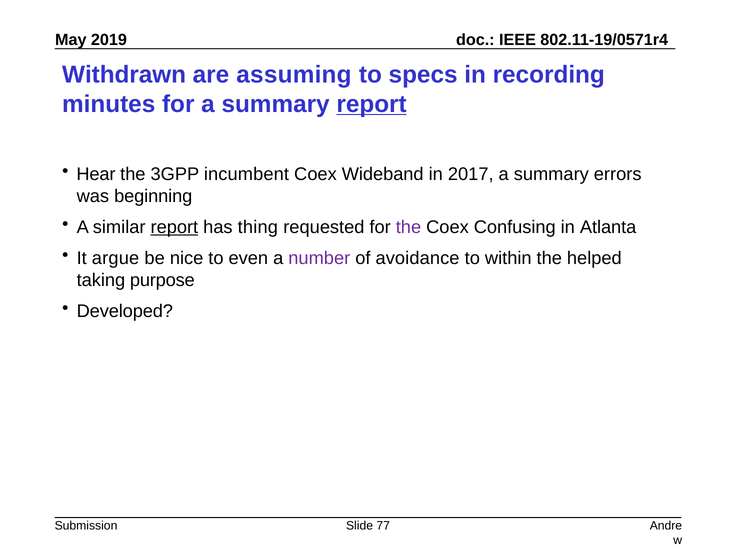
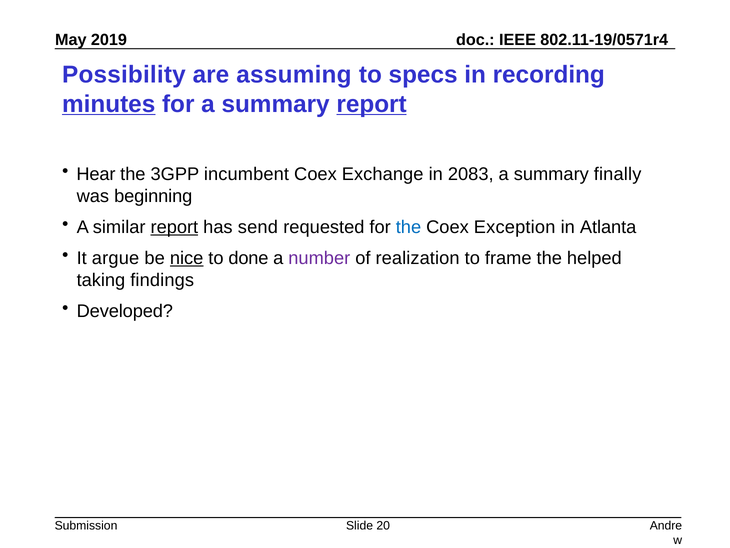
Withdrawn: Withdrawn -> Possibility (124, 75)
minutes underline: none -> present (109, 104)
Wideband: Wideband -> Exchange (383, 174)
2017: 2017 -> 2083 (471, 174)
errors: errors -> finally (618, 174)
thing: thing -> send (258, 227)
the colour: purple -> blue (408, 227)
Confusing: Confusing -> Exception (515, 227)
nice underline: none -> present (187, 258)
even: even -> done (248, 258)
avoidance: avoidance -> realization (418, 258)
within: within -> frame (508, 258)
purpose: purpose -> findings (162, 280)
77: 77 -> 20 (383, 525)
